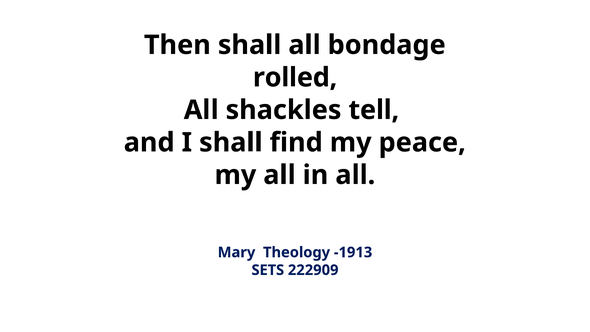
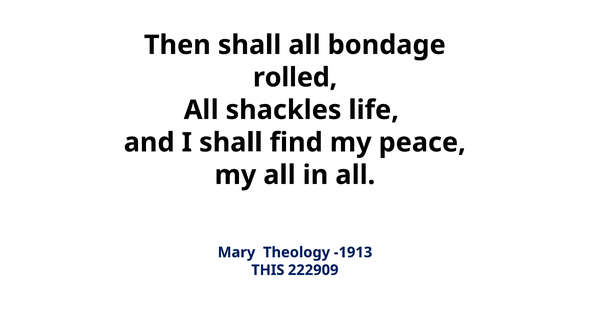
tell: tell -> life (374, 110)
SETS: SETS -> THIS (268, 270)
